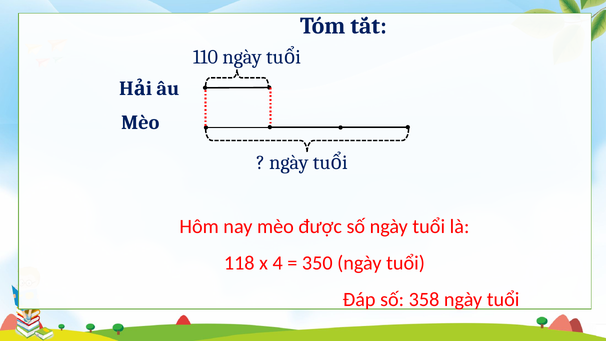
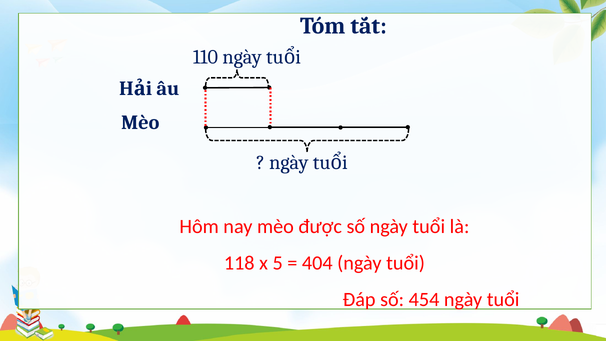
4: 4 -> 5 (278, 263)
350: 350 -> 404 (317, 263)
358: 358 -> 454 (424, 299)
